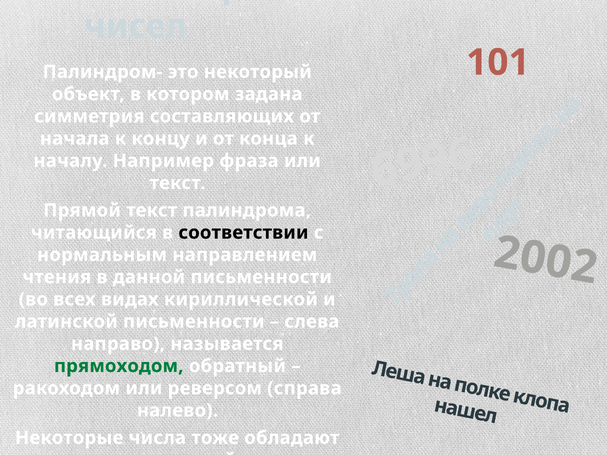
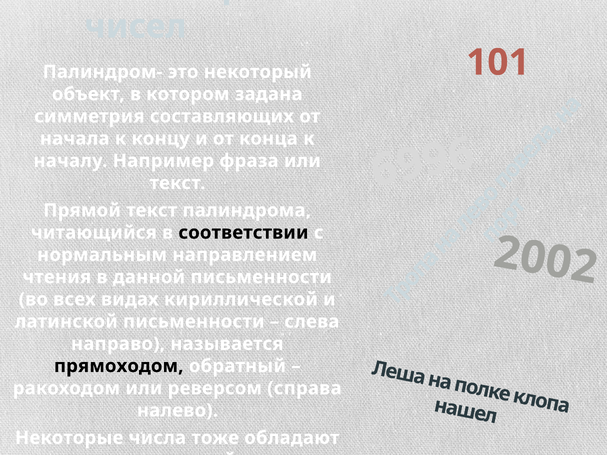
прямоходом colour: green -> black (119, 366)
